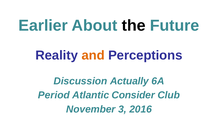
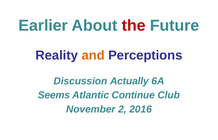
the colour: black -> red (134, 26)
Period: Period -> Seems (54, 95)
Consider: Consider -> Continue (133, 95)
3: 3 -> 2 (122, 109)
